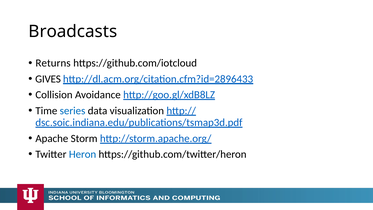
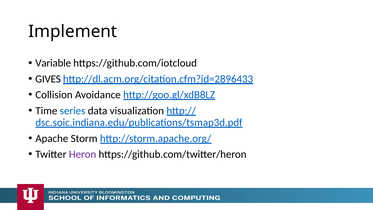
Broadcasts: Broadcasts -> Implement (73, 31)
Returns: Returns -> Variable (53, 63)
Heron colour: blue -> purple (83, 154)
